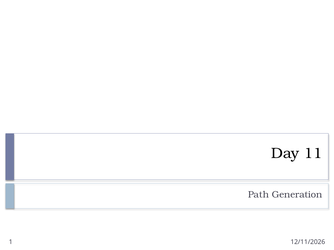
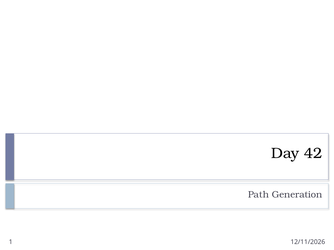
11: 11 -> 42 (313, 154)
